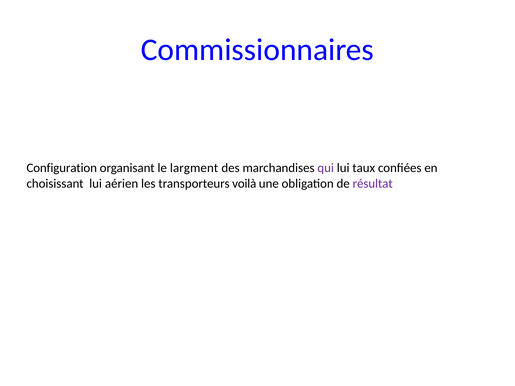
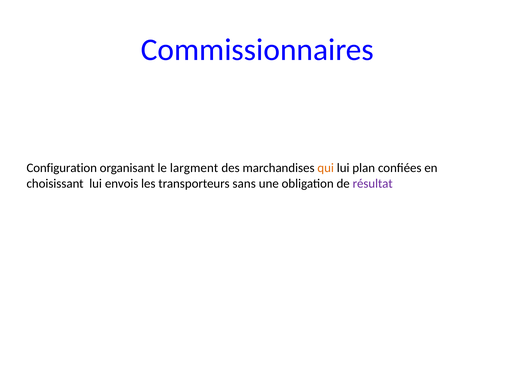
qui colour: purple -> orange (326, 168)
taux: taux -> plan (364, 168)
aérien: aérien -> envois (122, 184)
voilà: voilà -> sans (244, 184)
